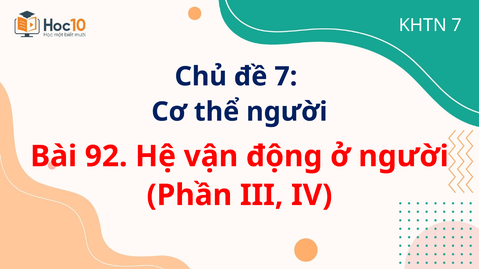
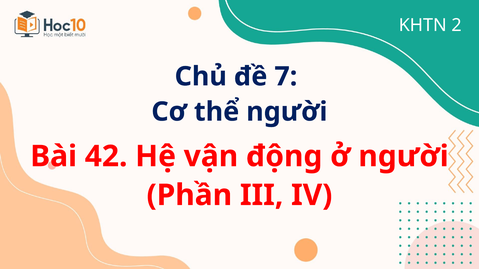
KHTN 7: 7 -> 2 (457, 25)
92: 92 -> 42 (106, 157)
